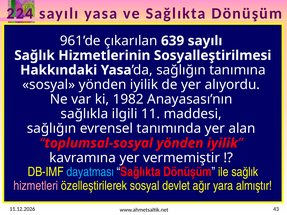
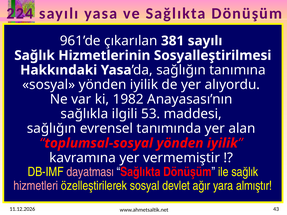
639: 639 -> 381 (173, 41)
11: 11 -> 53 (151, 114)
dayatması colour: light blue -> pink (90, 172)
